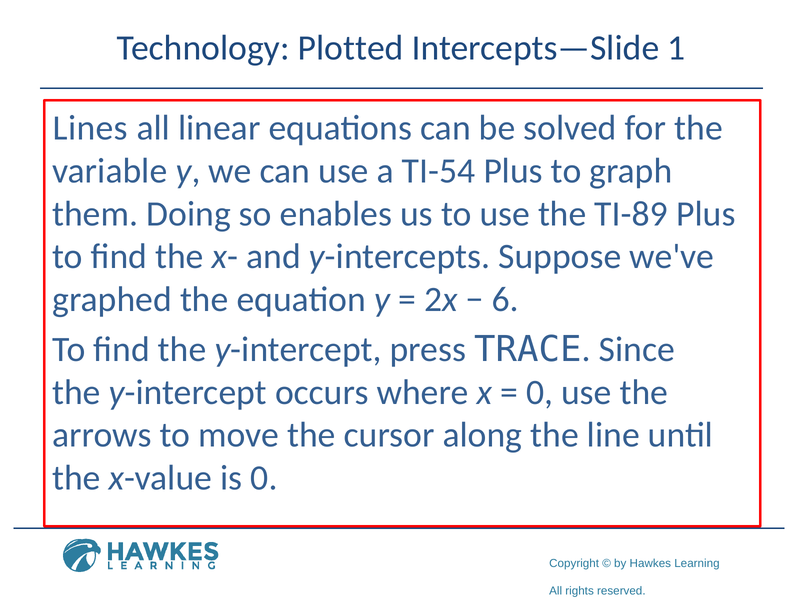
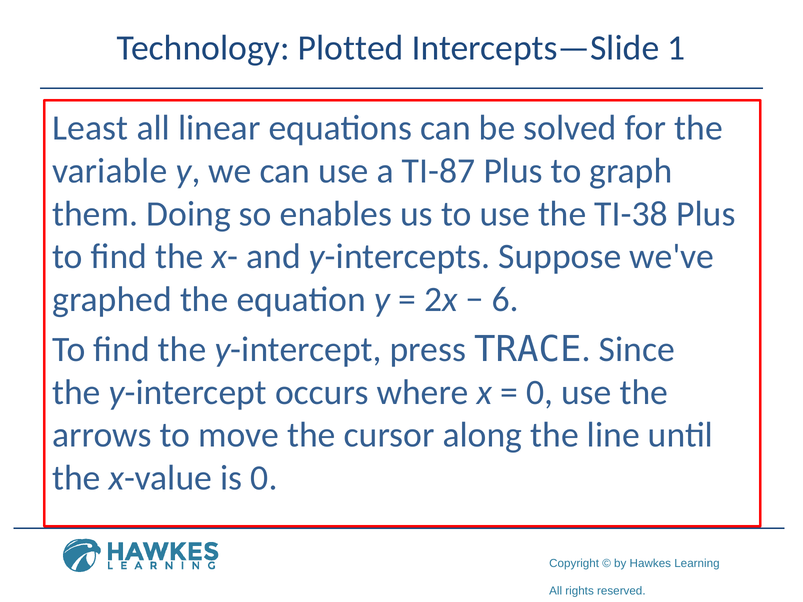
Lines: Lines -> Least (90, 128)
TI-54: TI-54 -> TI-87 (439, 171)
TI-89: TI-89 -> TI-38 (631, 214)
